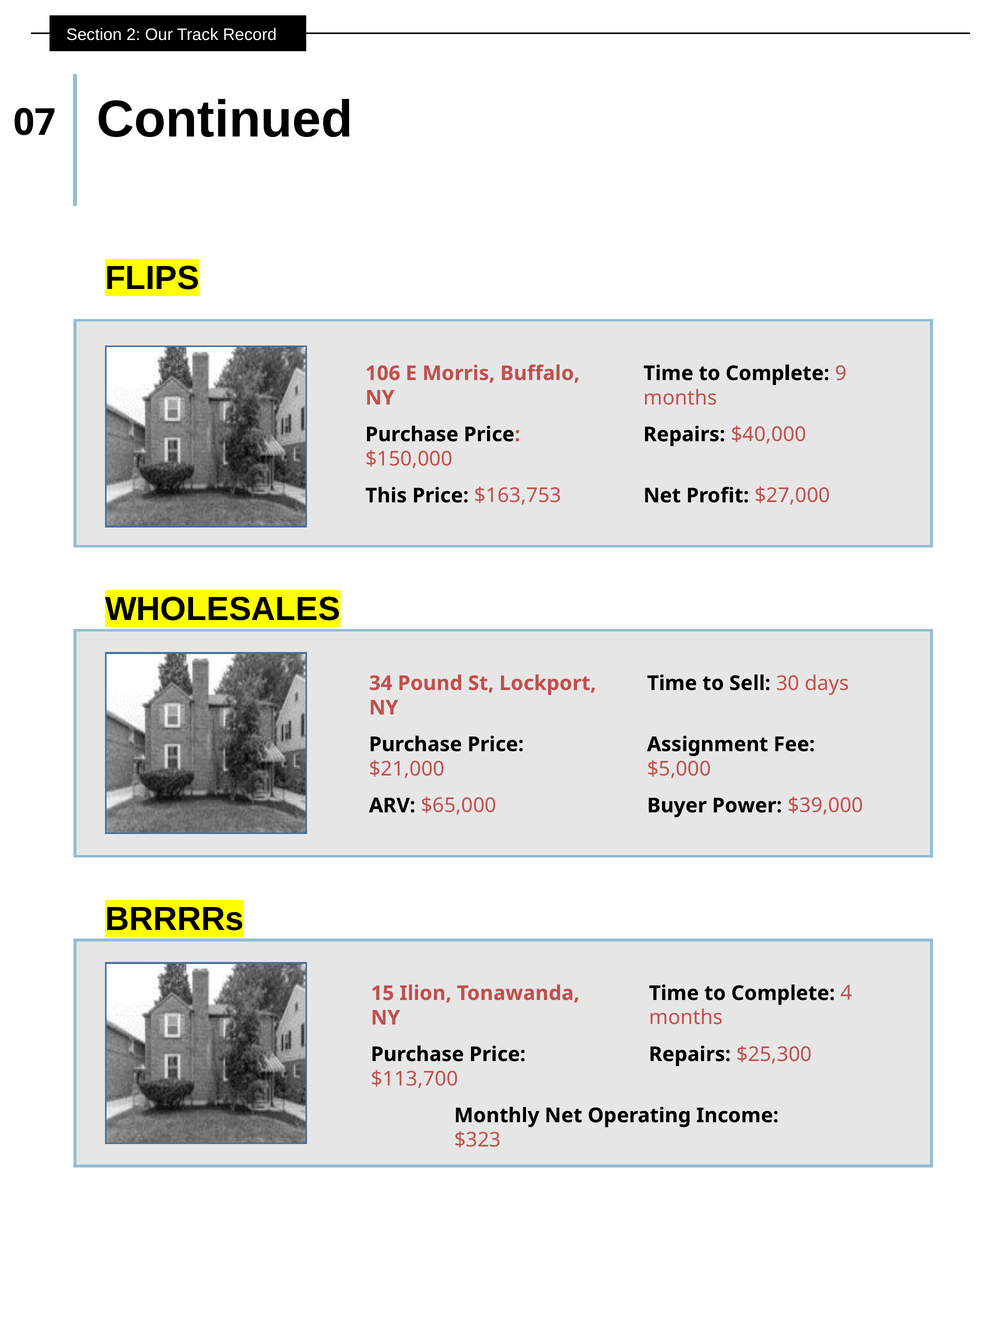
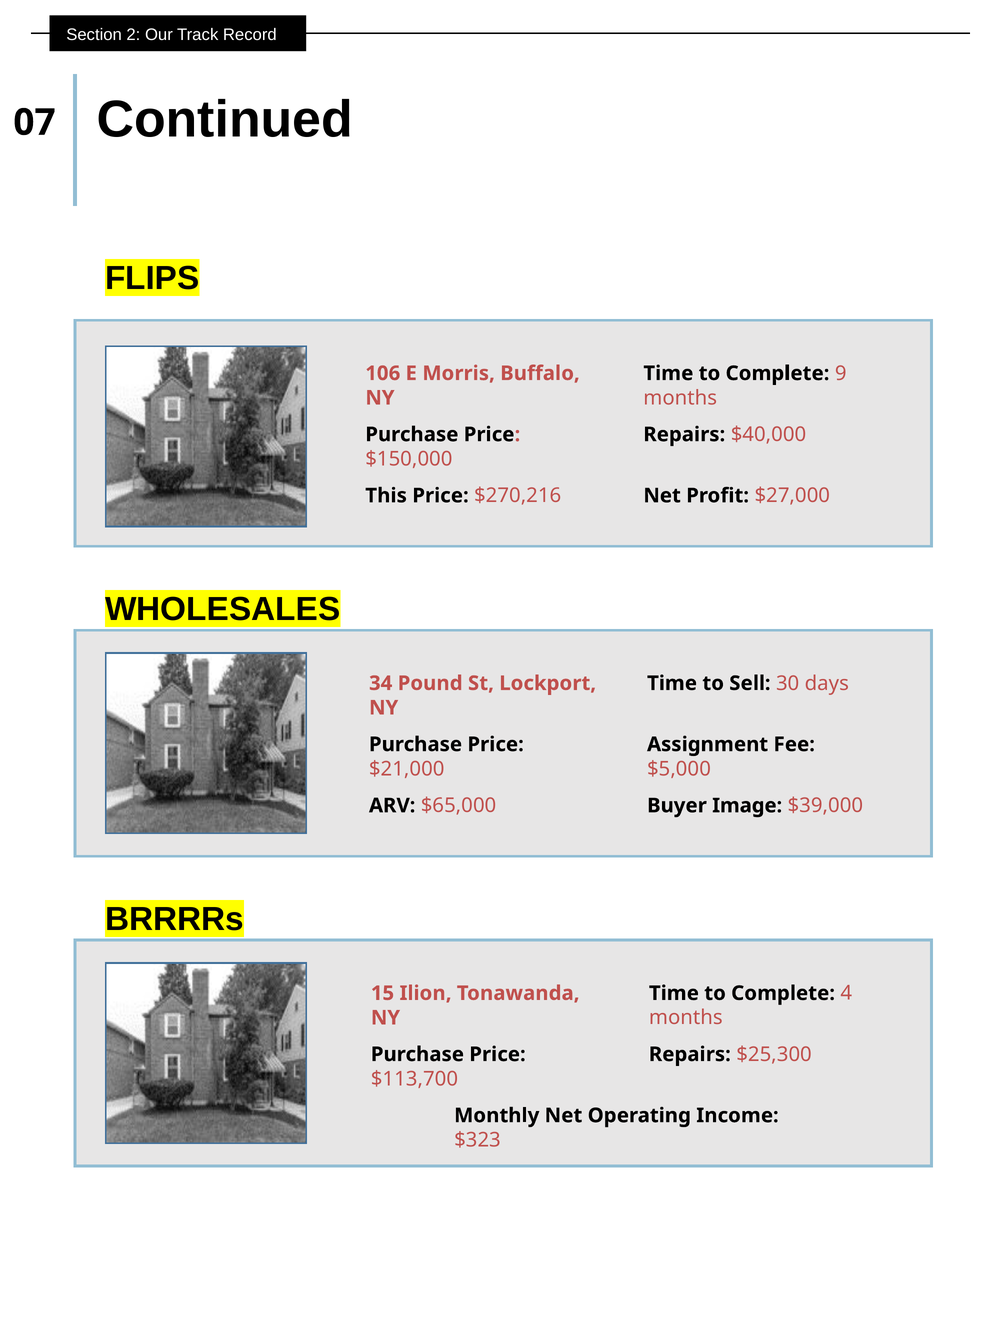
$163,753: $163,753 -> $270,216 (518, 496)
Power: Power -> Image (747, 806)
